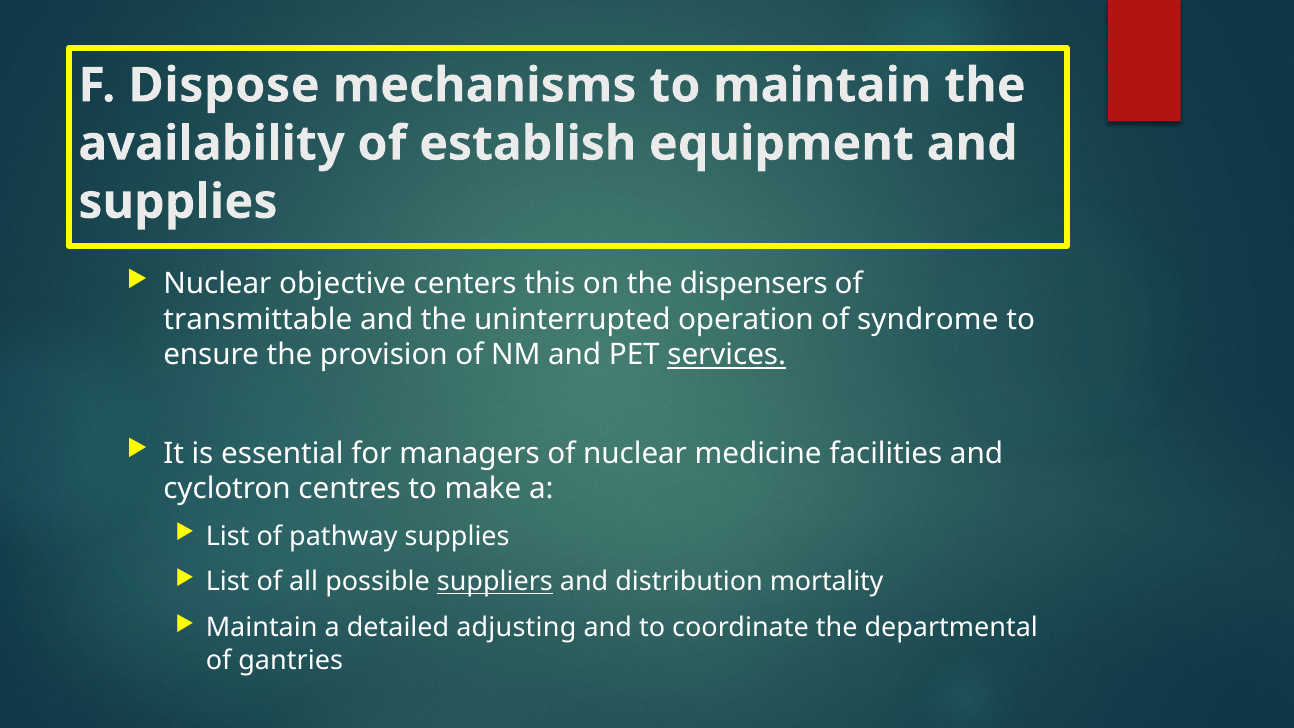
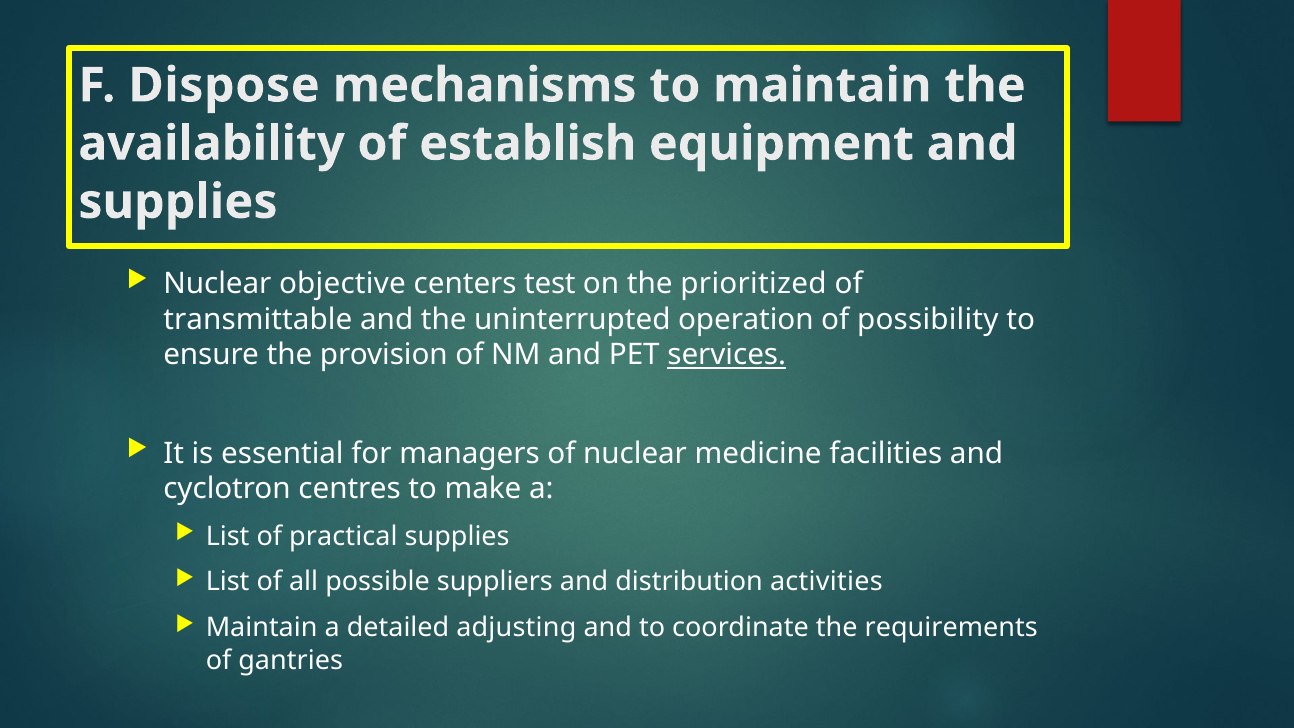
this: this -> test (550, 284)
dispensers: dispensers -> prioritized (754, 284)
syndrome: syndrome -> possibility (928, 320)
pathway: pathway -> practical (343, 536)
suppliers underline: present -> none (495, 582)
mortality: mortality -> activities (826, 582)
departmental: departmental -> requirements (951, 628)
